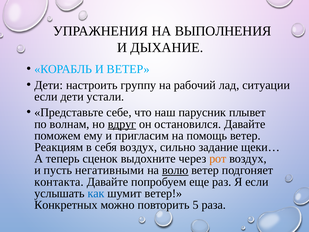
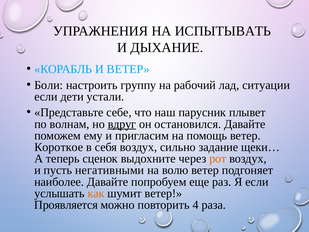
ВЫПОЛНЕНИЯ: ВЫПОЛНЕНИЯ -> ИСПЫТЫВАТЬ (223, 31)
Дети: Дети -> Боли (49, 85)
Реакциям: Реакциям -> Короткое (59, 147)
волю underline: present -> none (175, 170)
контакта: контакта -> наиболее (59, 182)
как colour: blue -> orange (96, 193)
Конкретных: Конкретных -> Проявляется (66, 205)
5: 5 -> 4 (196, 205)
